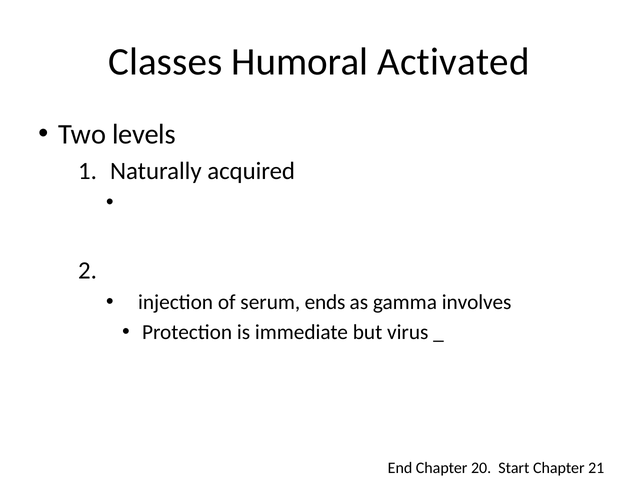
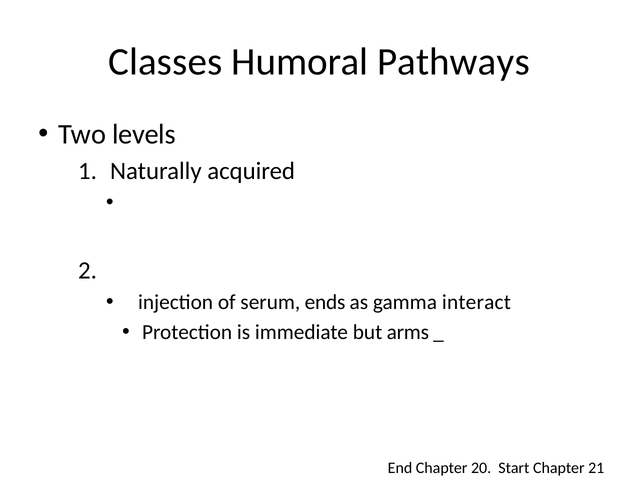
Activated: Activated -> Pathways (453, 62)
involves: involves -> interact (476, 302)
virus: virus -> arms (408, 332)
